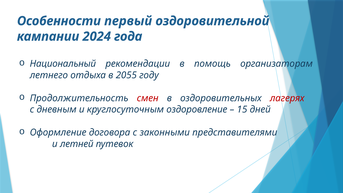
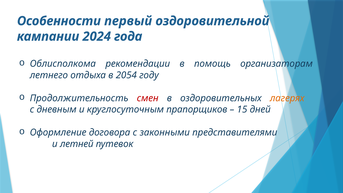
Национальный: Национальный -> Облисполкома (63, 64)
2055: 2055 -> 2054 (126, 75)
лагерях colour: red -> orange (287, 98)
оздоровление: оздоровление -> прапорщиков (197, 110)
